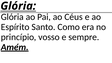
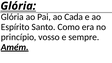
Céus: Céus -> Cada (74, 17)
